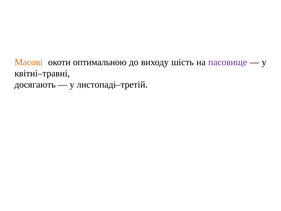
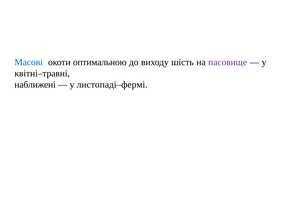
Масові colour: orange -> blue (29, 62)
досягають: досягають -> наближені (35, 85)
листопаді–третій: листопаді–третій -> листопаді–фермі (112, 85)
